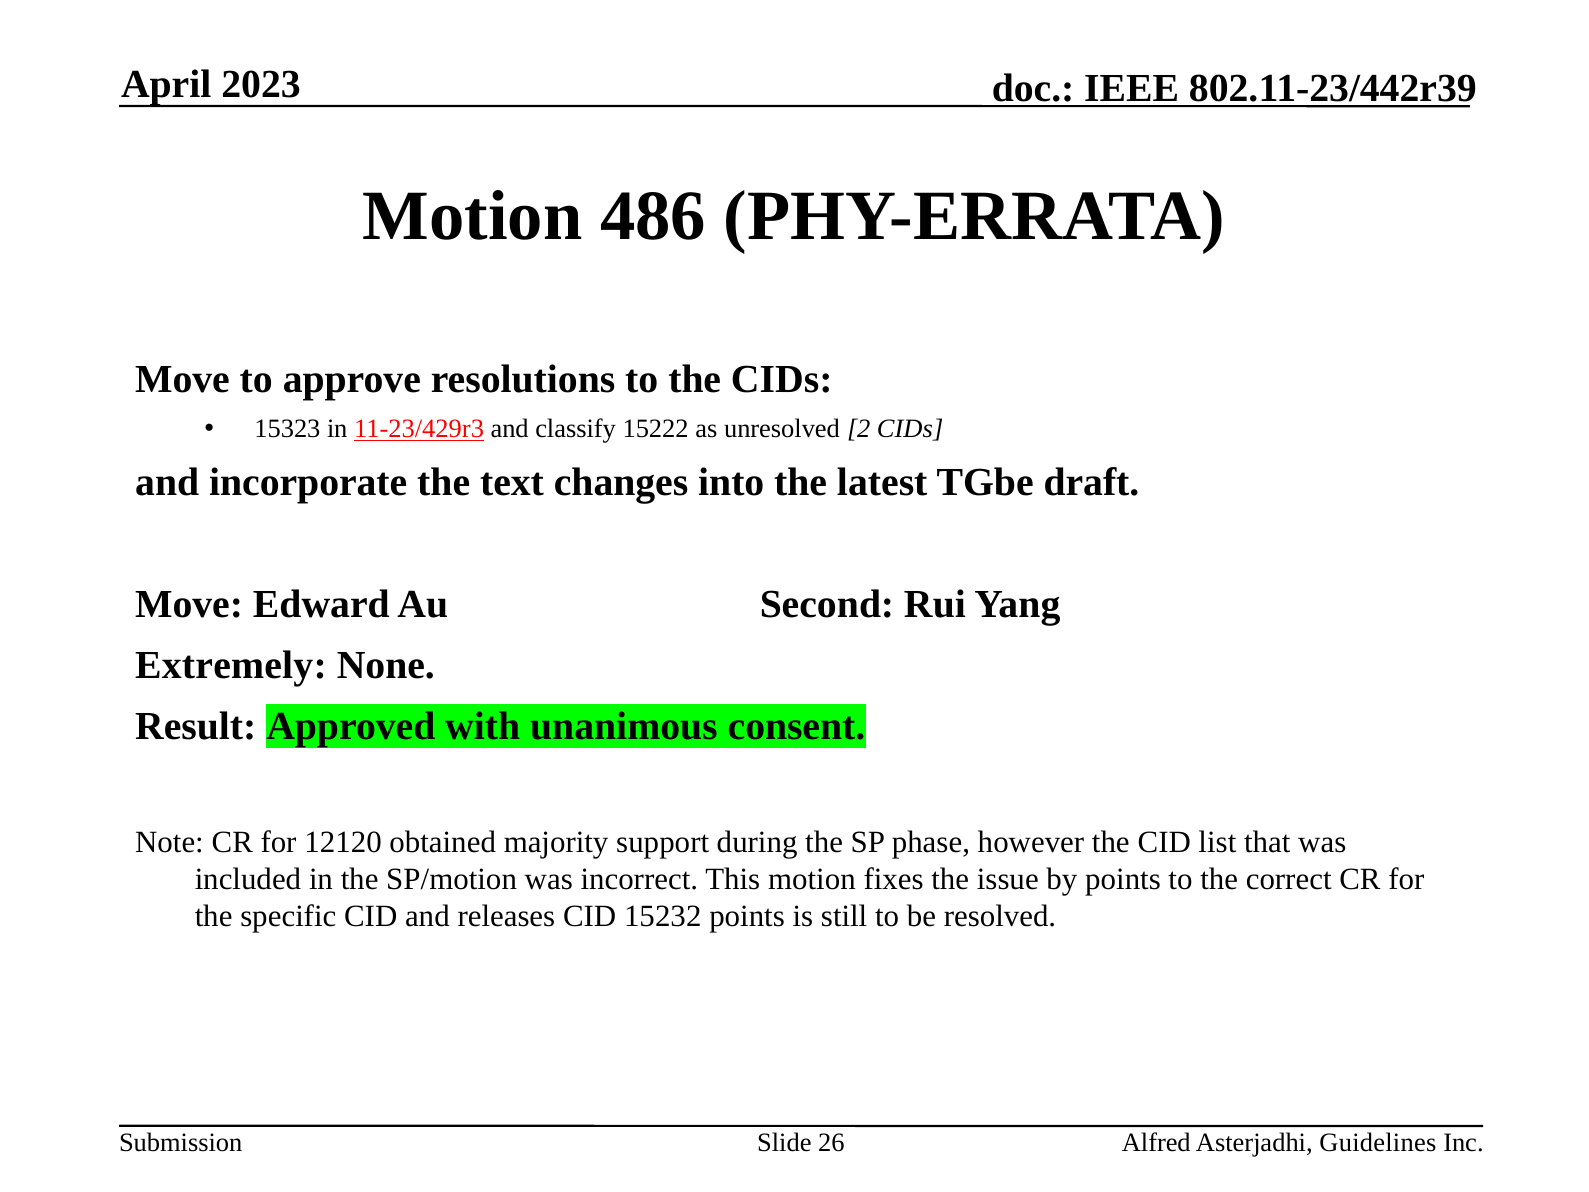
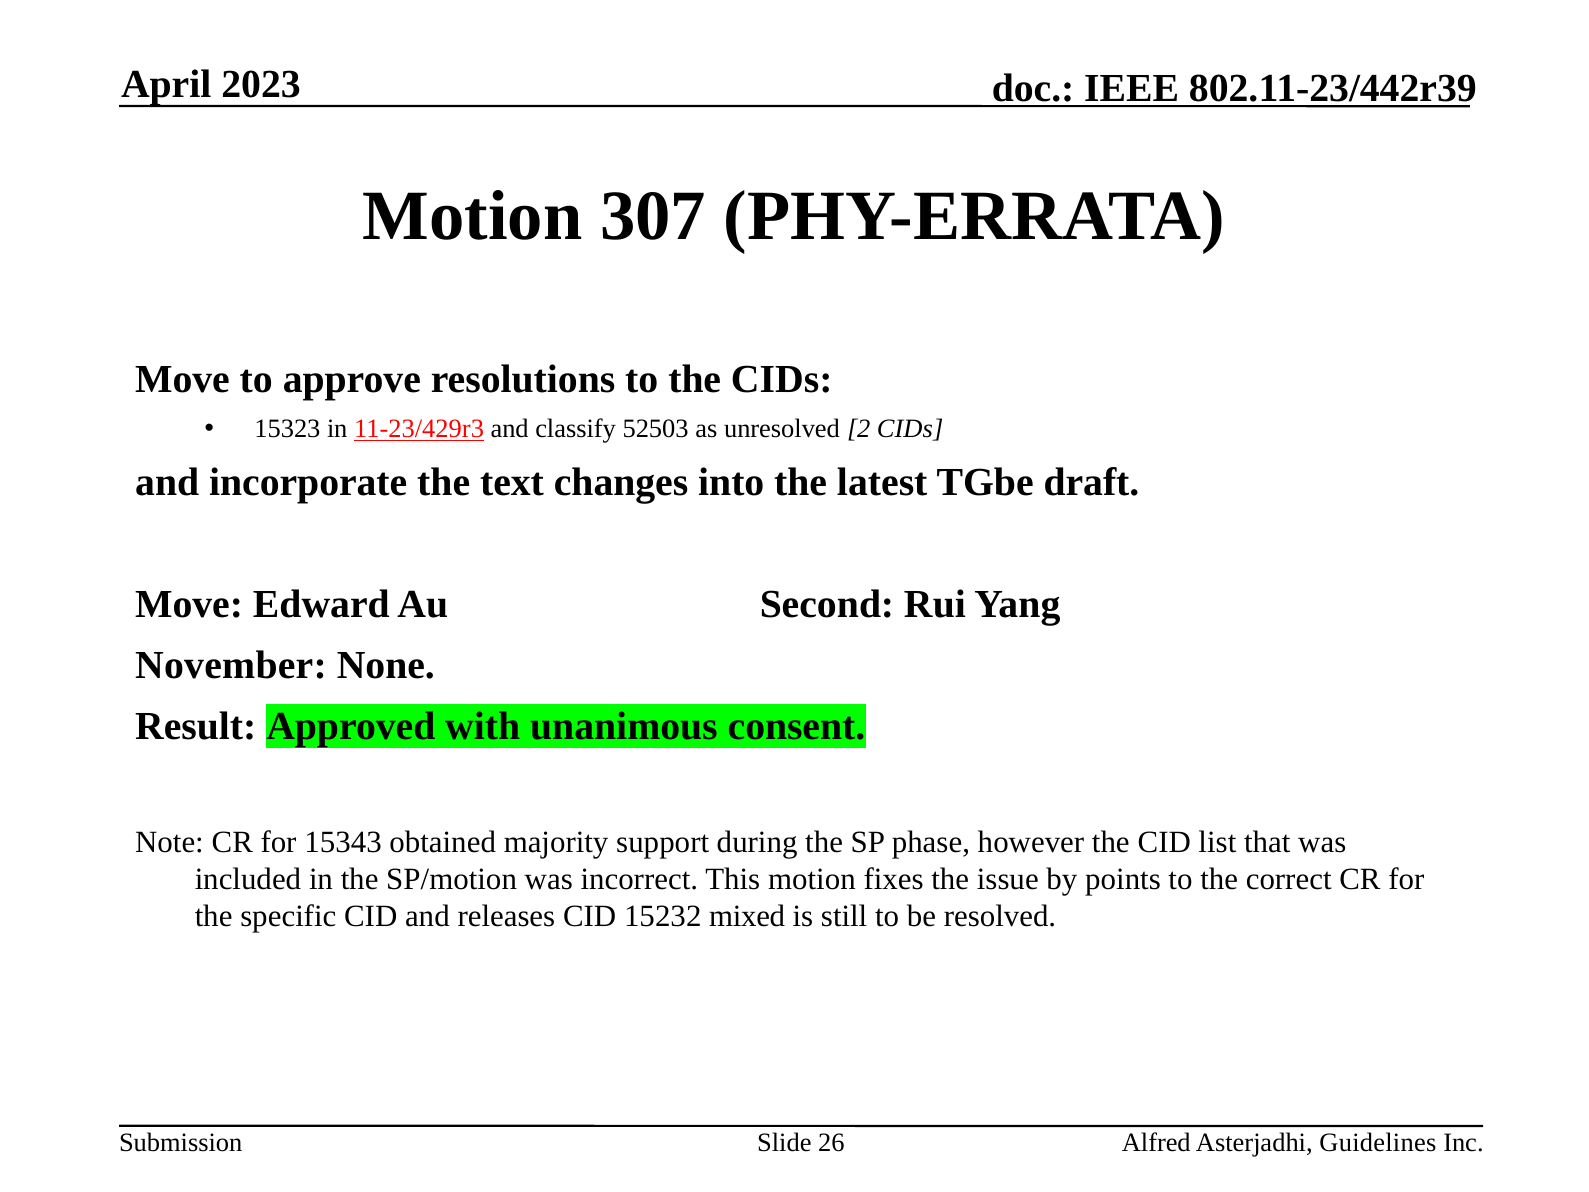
486: 486 -> 307 (653, 217)
15222: 15222 -> 52503 (656, 429)
Extremely: Extremely -> November (231, 665)
12120: 12120 -> 15343 (343, 842)
15232 points: points -> mixed (747, 916)
